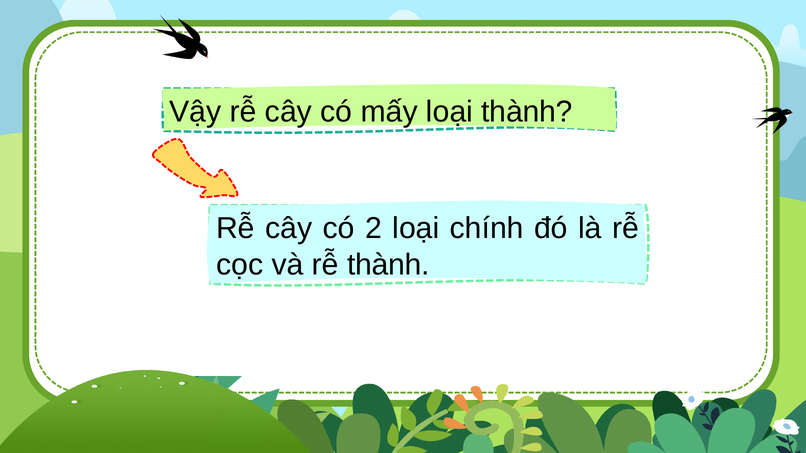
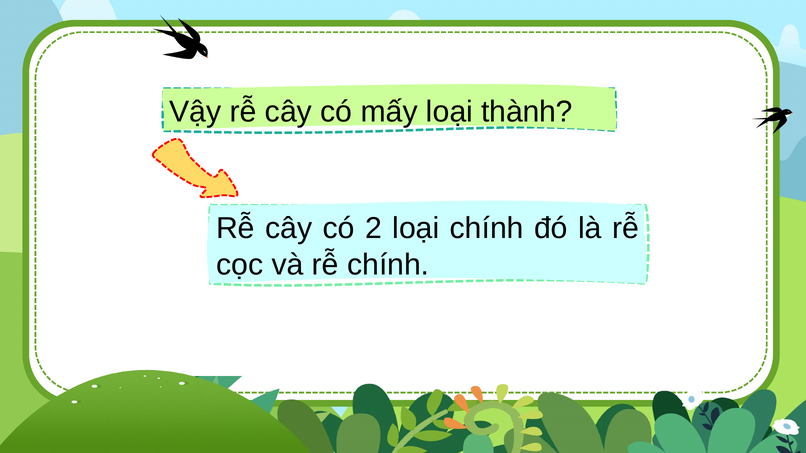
rễ thành: thành -> chính (388, 265)
